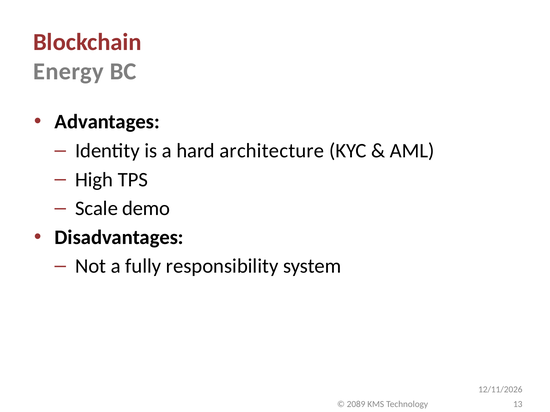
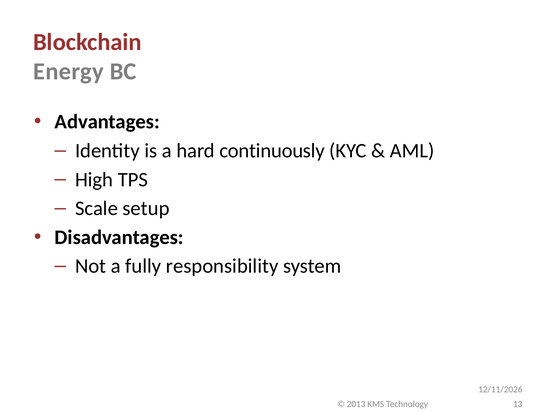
architecture: architecture -> continuously (272, 151)
demo: demo -> setup (146, 209)
2089: 2089 -> 2013 (356, 405)
